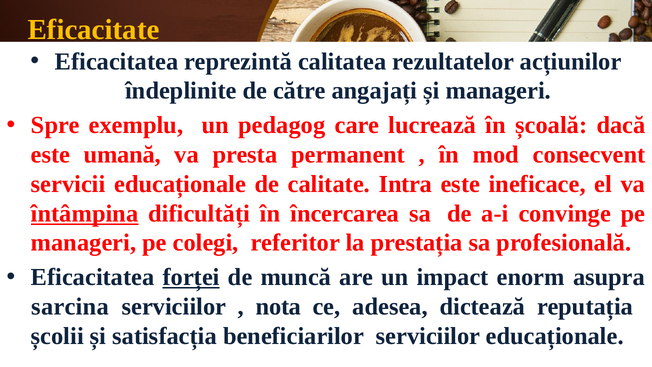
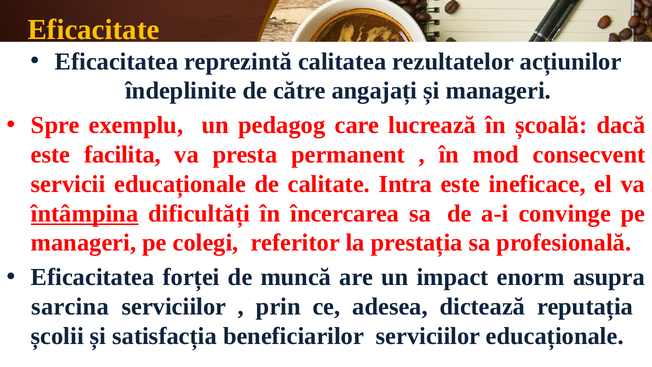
umană: umană -> facilita (122, 155)
forței underline: present -> none (191, 277)
nota: nota -> prin (278, 307)
